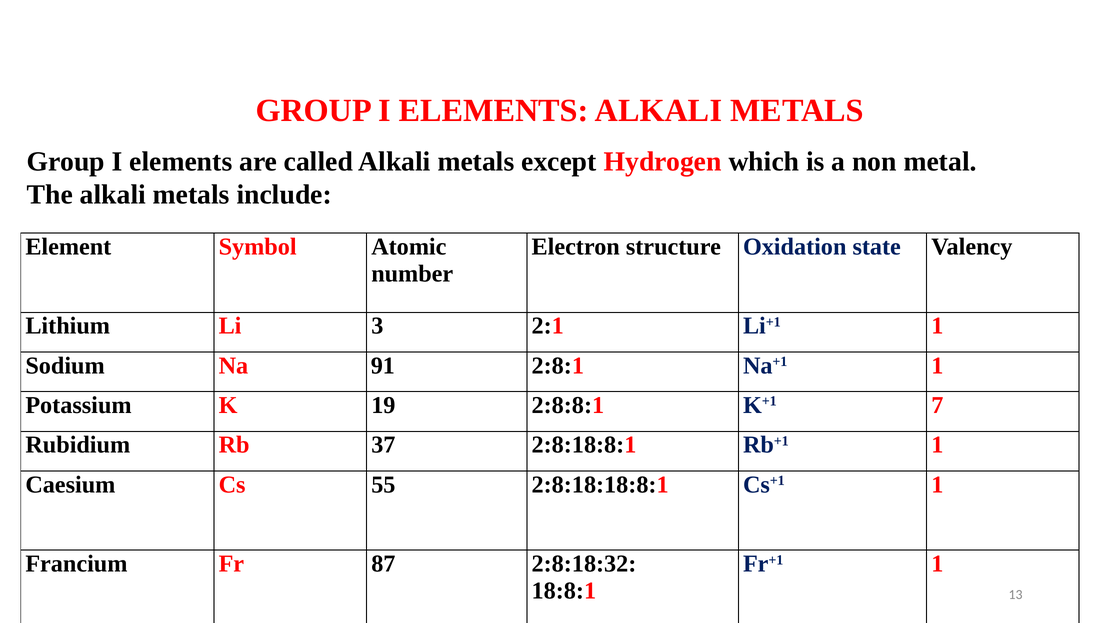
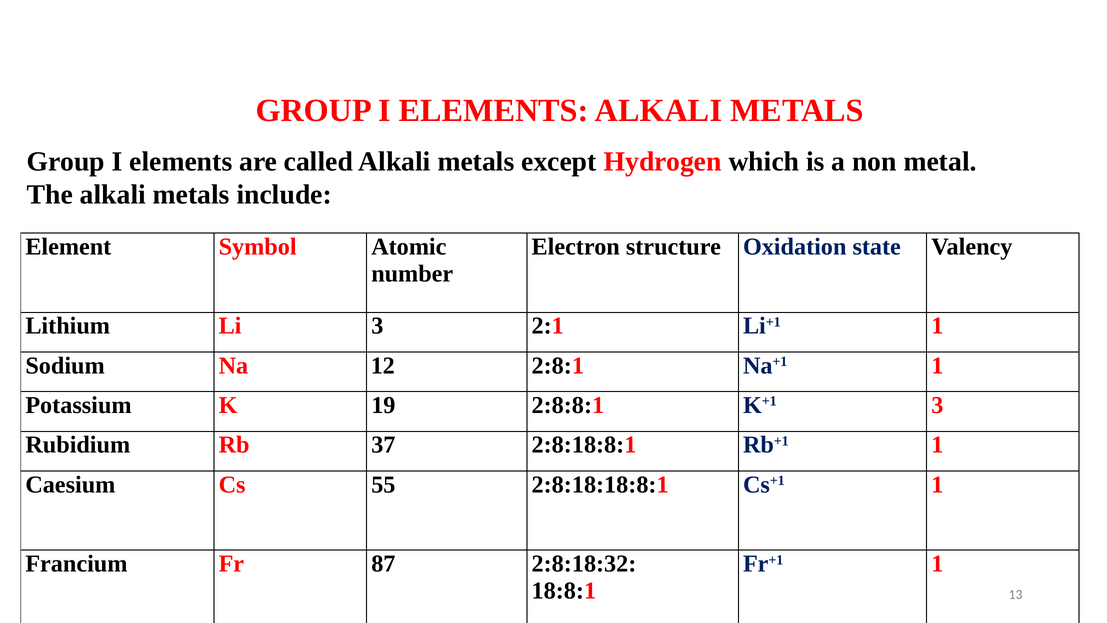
91: 91 -> 12 (383, 365)
K+1 7: 7 -> 3 (937, 405)
